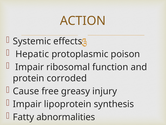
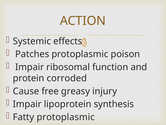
Hepatic: Hepatic -> Patches (32, 54)
Fatty abnormalities: abnormalities -> protoplasmic (66, 117)
